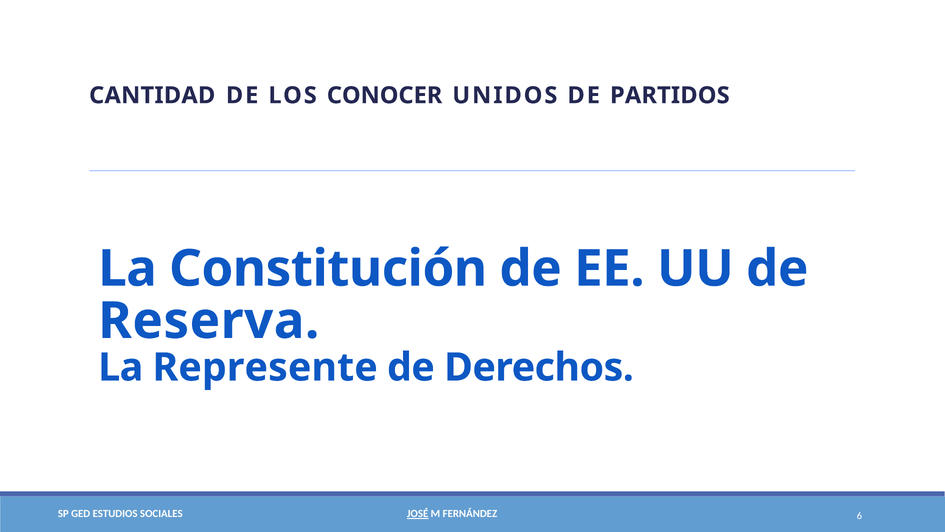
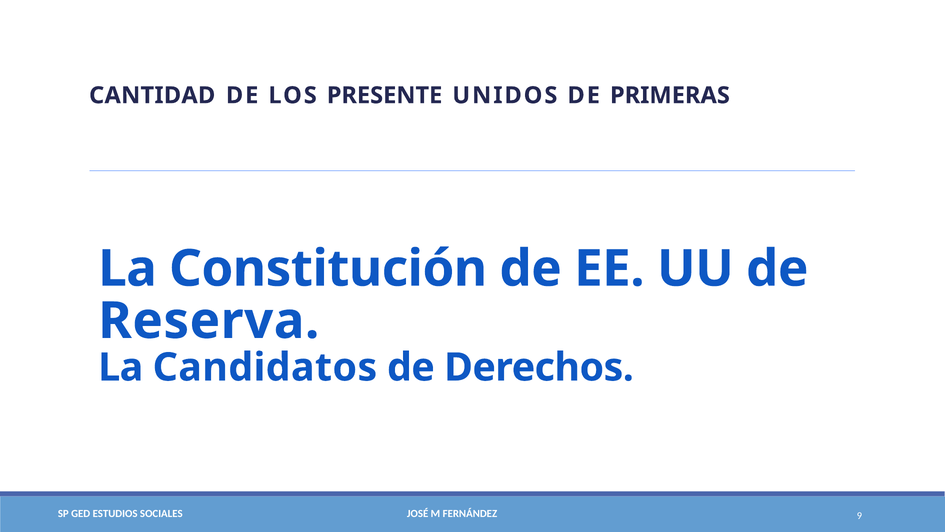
CONOCER: CONOCER -> PRESENTE (385, 95)
PARTIDOS: PARTIDOS -> PRIMERAS (670, 95)
Represente: Represente -> Candidatos (265, 367)
JOSÉ underline: present -> none (418, 513)
6: 6 -> 9 (859, 515)
